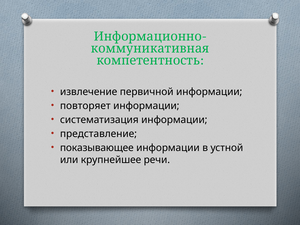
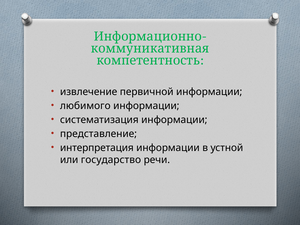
повторяет: повторяет -> любимого (85, 106)
показывающее: показывающее -> интерпретация (97, 148)
крупнейшее: крупнейшее -> государство (111, 160)
